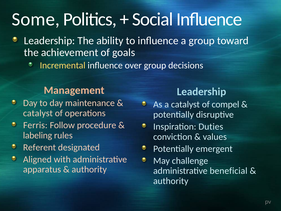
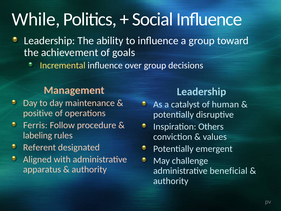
Some: Some -> While (36, 19)
compel: compel -> human (225, 104)
catalyst: catalyst -> positive (38, 113)
Duties: Duties -> Others (211, 126)
